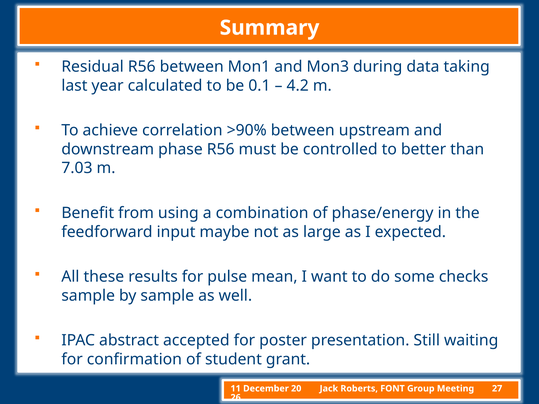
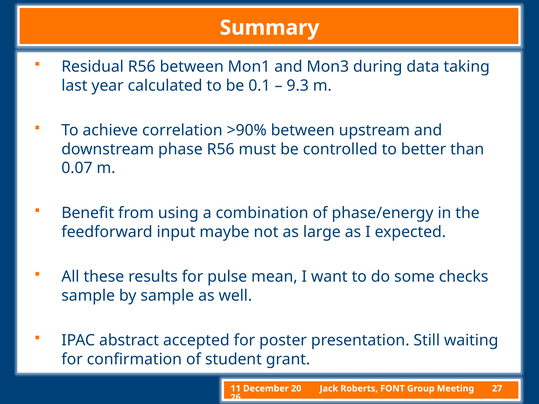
4.2: 4.2 -> 9.3 (298, 86)
7.03: 7.03 -> 0.07 (77, 168)
